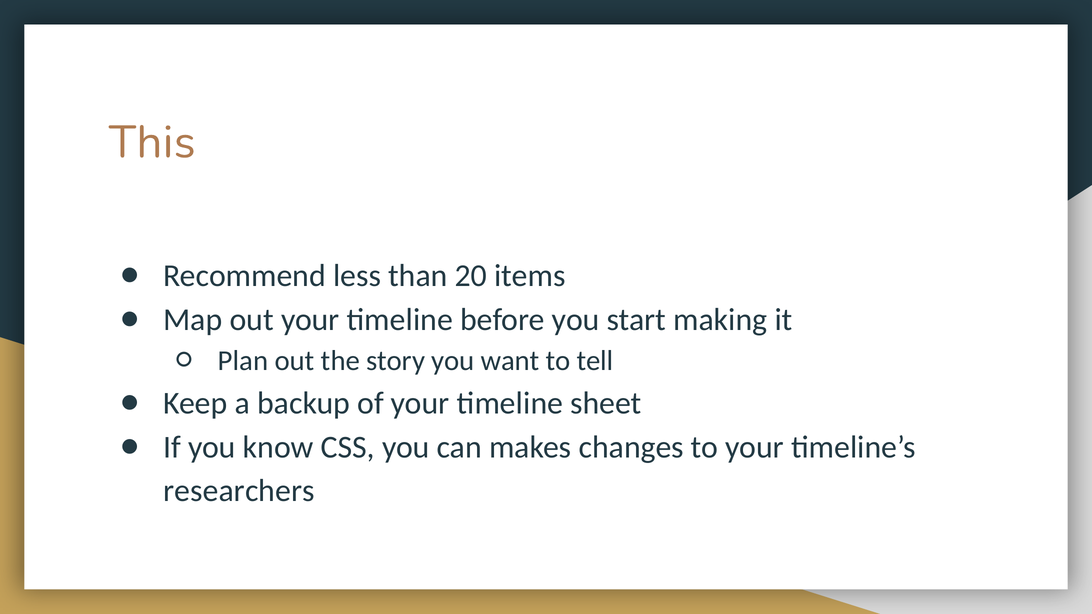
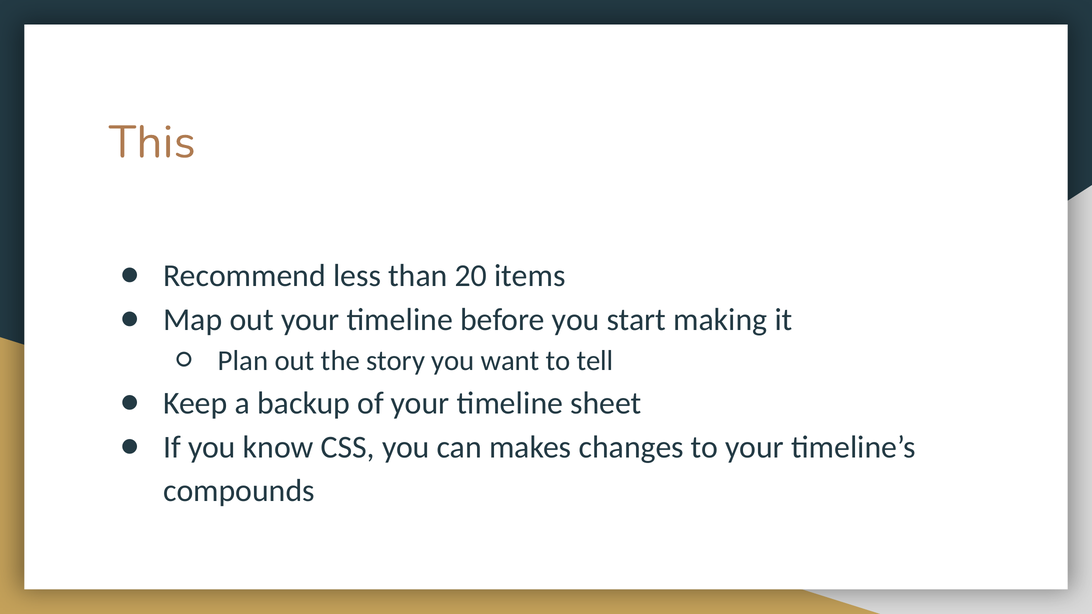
researchers: researchers -> compounds (239, 491)
